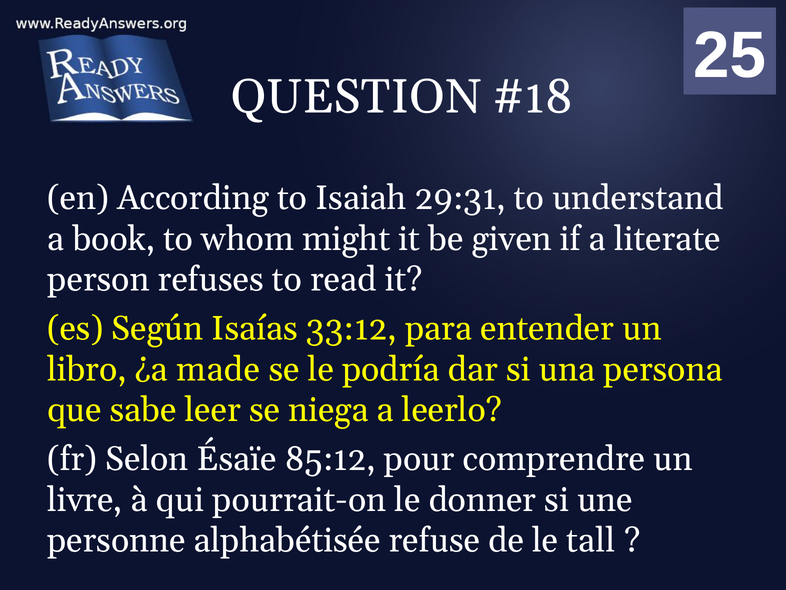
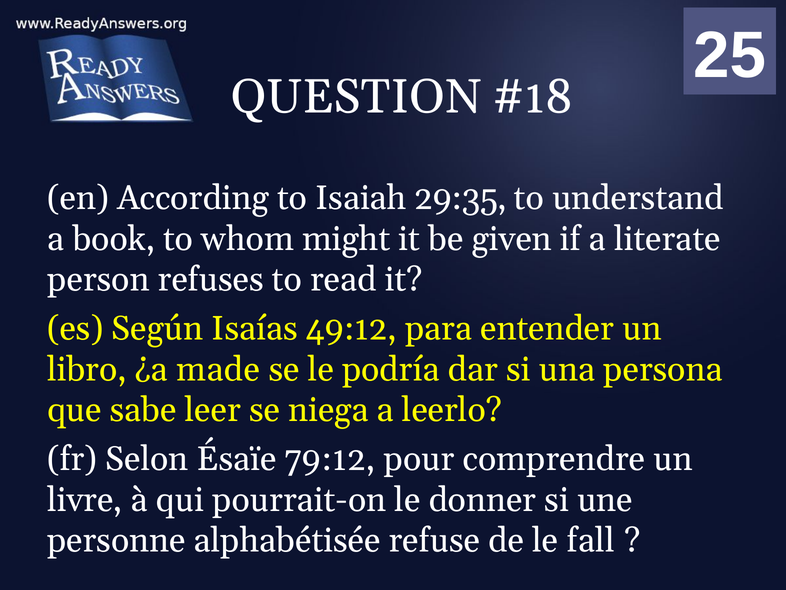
29:31: 29:31 -> 29:35 (460, 198)
33:12: 33:12 -> 49:12 (351, 328)
85:12: 85:12 -> 79:12 (330, 459)
tall: tall -> fall (591, 540)
